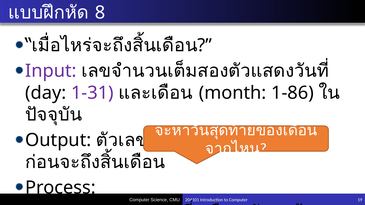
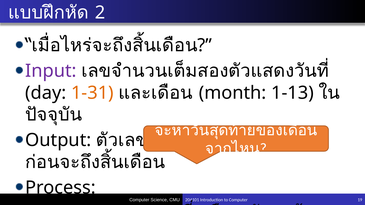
8: 8 -> 2 (100, 13)
1-31 colour: purple -> orange (92, 93)
1-86: 1-86 -> 1-13 (292, 93)
